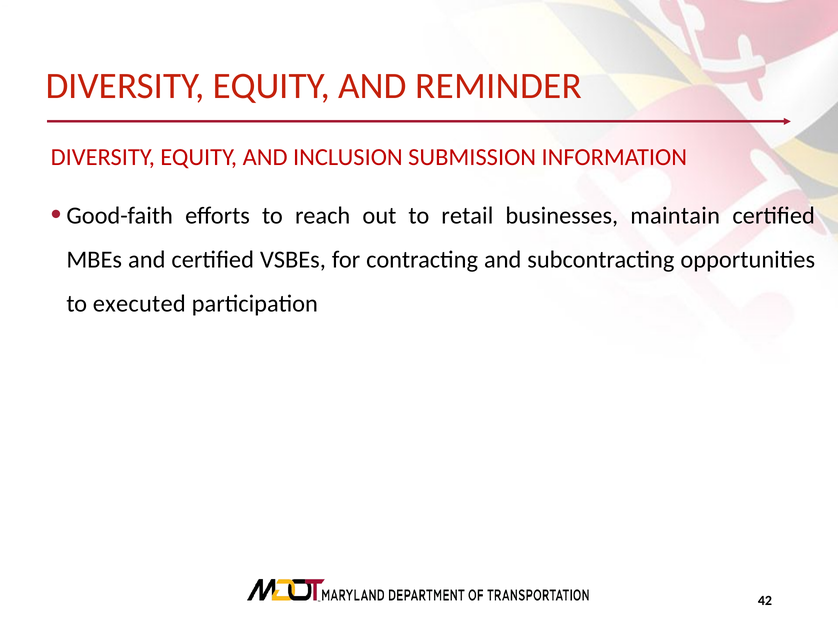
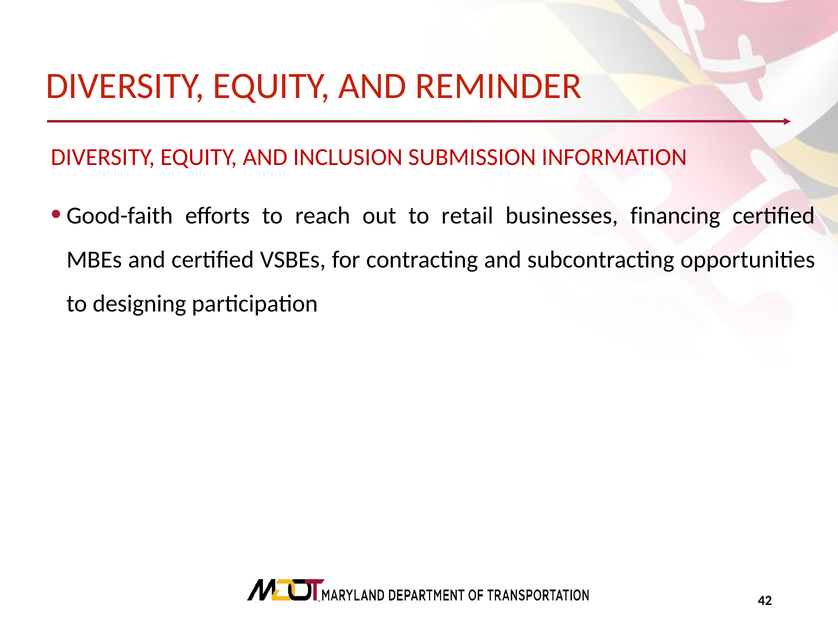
maintain: maintain -> financing (675, 215)
executed: executed -> designing (139, 303)
